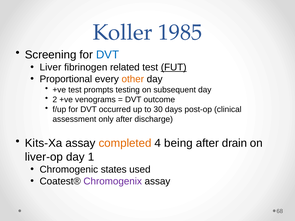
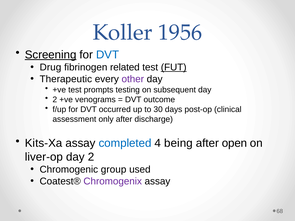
1985: 1985 -> 1956 (180, 33)
Screening underline: none -> present (51, 55)
Liver: Liver -> Drug (50, 67)
Proportional: Proportional -> Therapeutic (66, 79)
other colour: orange -> purple (133, 79)
completed colour: orange -> blue (125, 143)
drain: drain -> open (234, 143)
day 1: 1 -> 2 (91, 157)
states: states -> group (114, 170)
